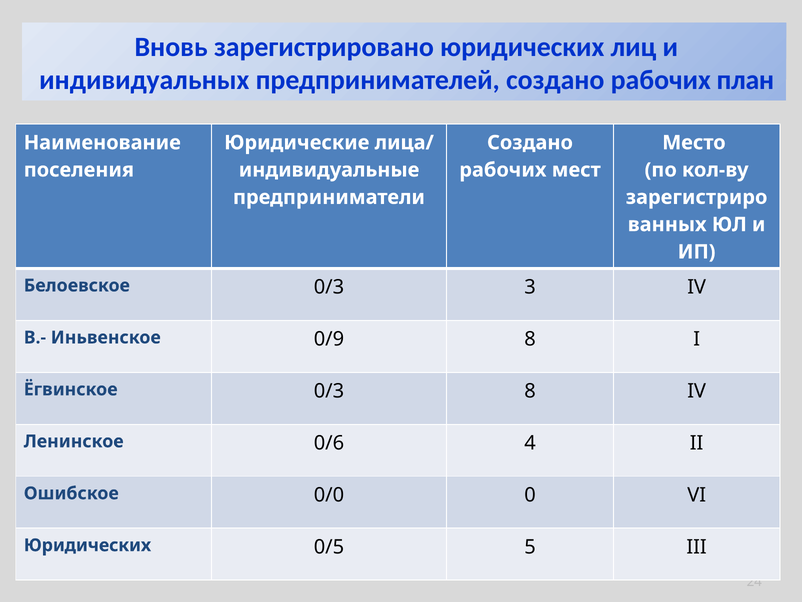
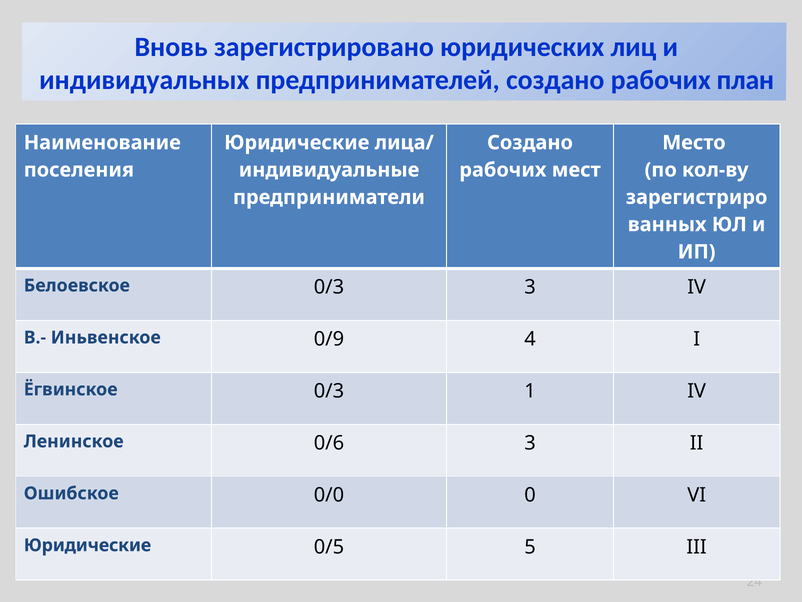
0/9 8: 8 -> 4 (530, 339)
0/3 8: 8 -> 1 (530, 391)
0/6 4: 4 -> 3 (530, 443)
Юридических: Юридических -> Юридические (87, 545)
